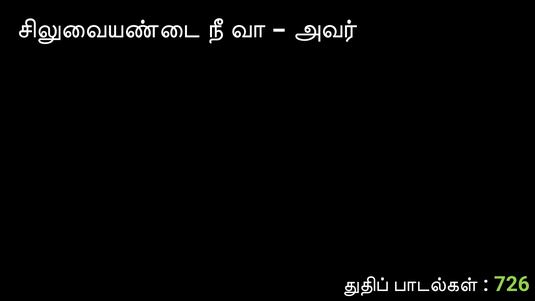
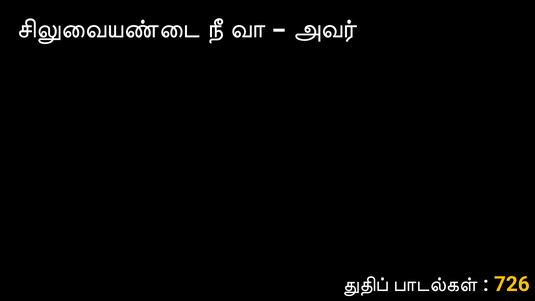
726 colour: light green -> yellow (512, 284)
